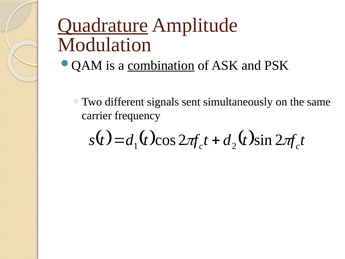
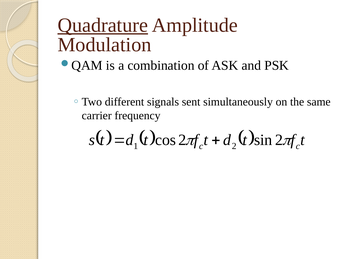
combination underline: present -> none (161, 65)
